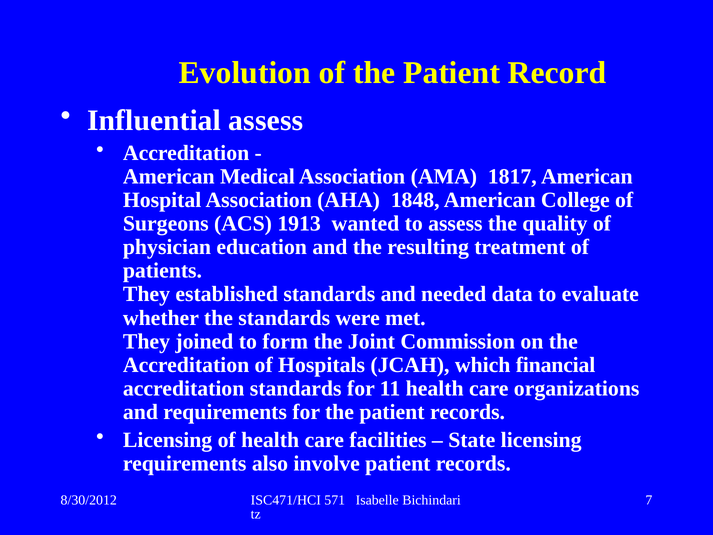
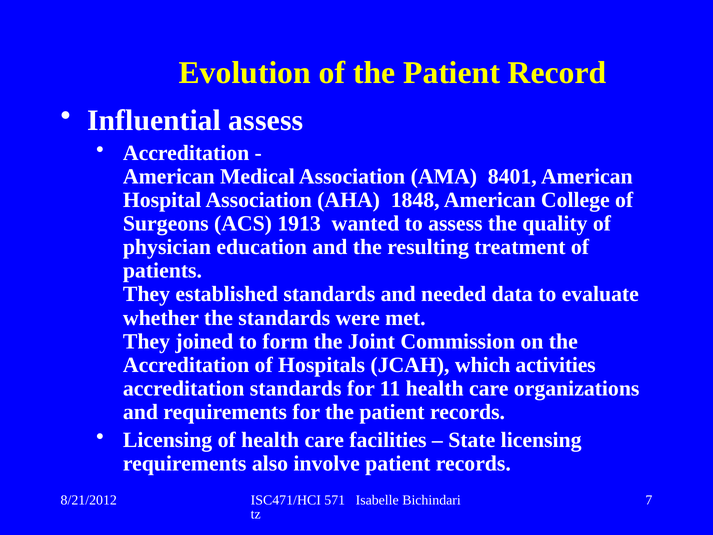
1817: 1817 -> 8401 (512, 177)
financial: financial -> activities (556, 365)
8/30/2012: 8/30/2012 -> 8/21/2012 (89, 500)
